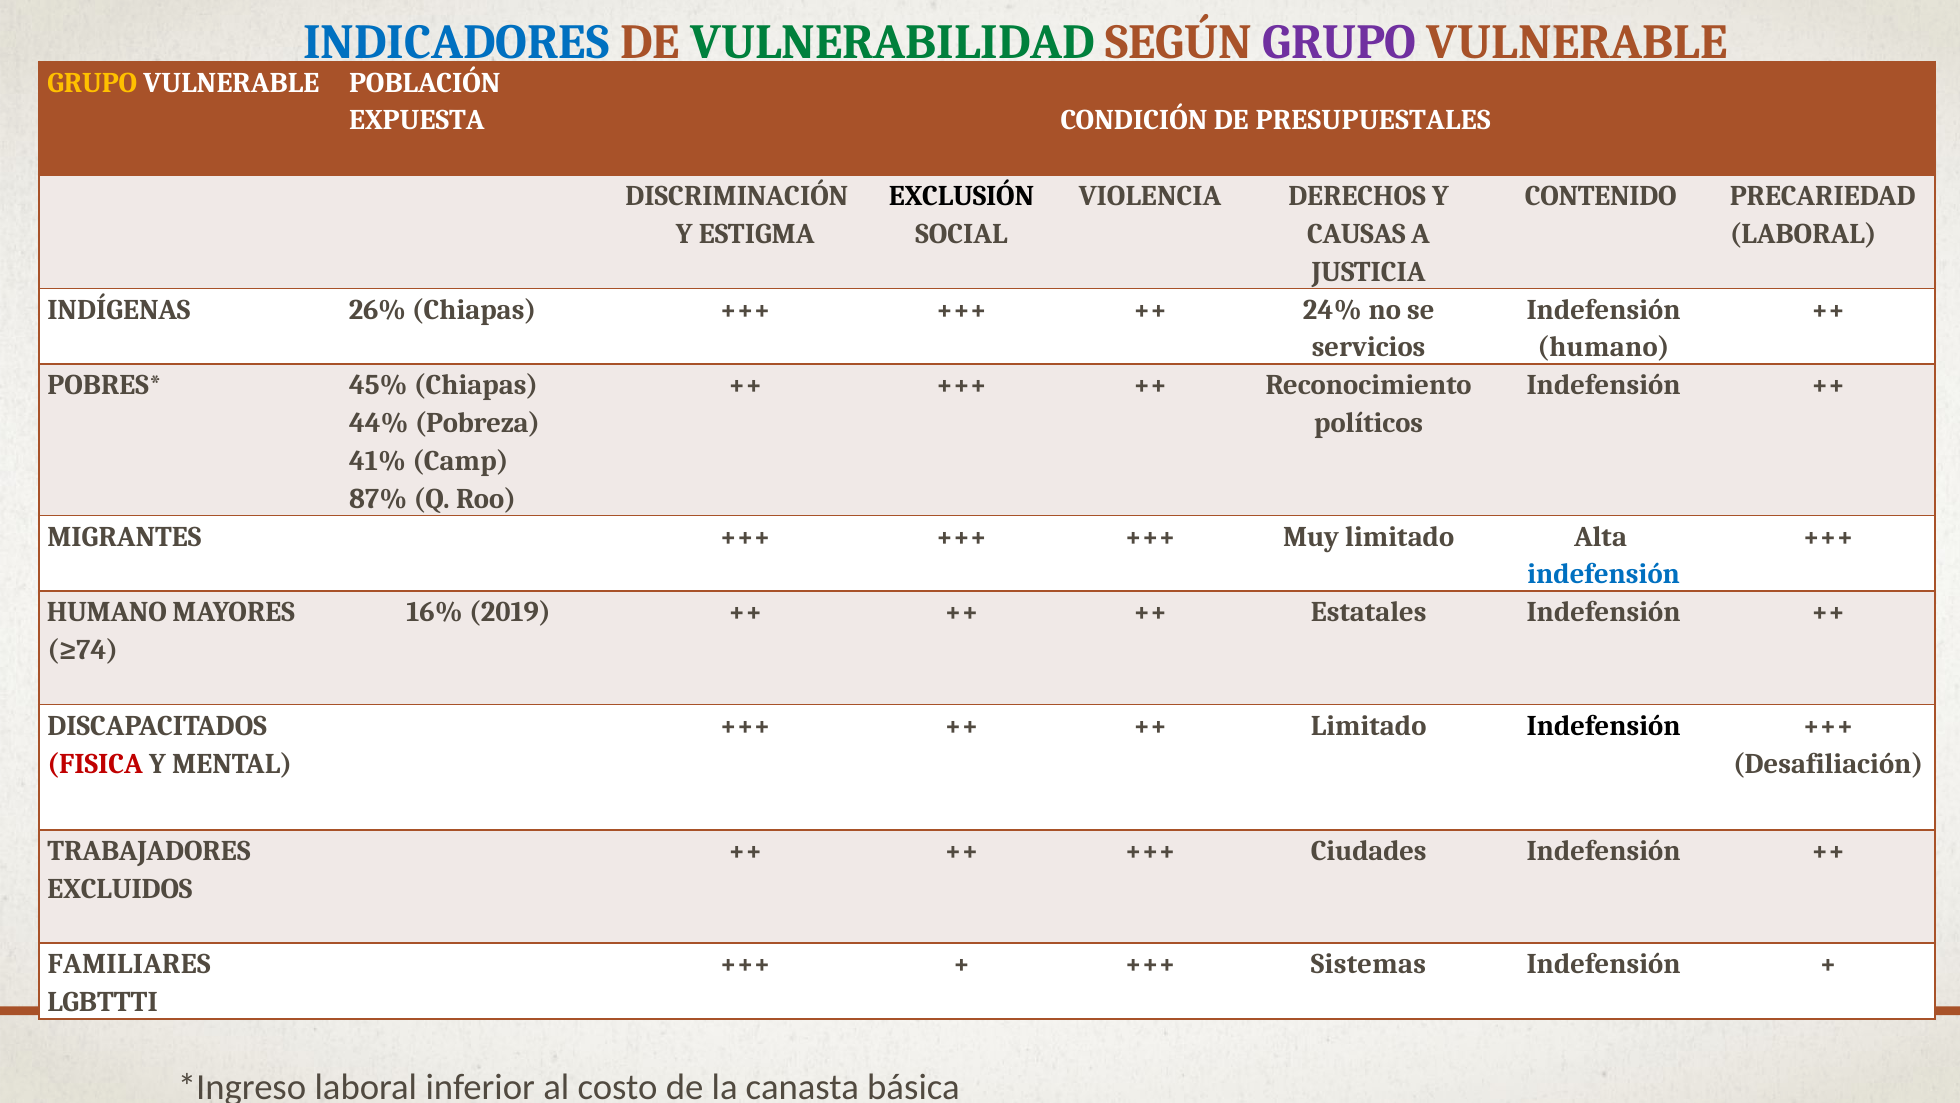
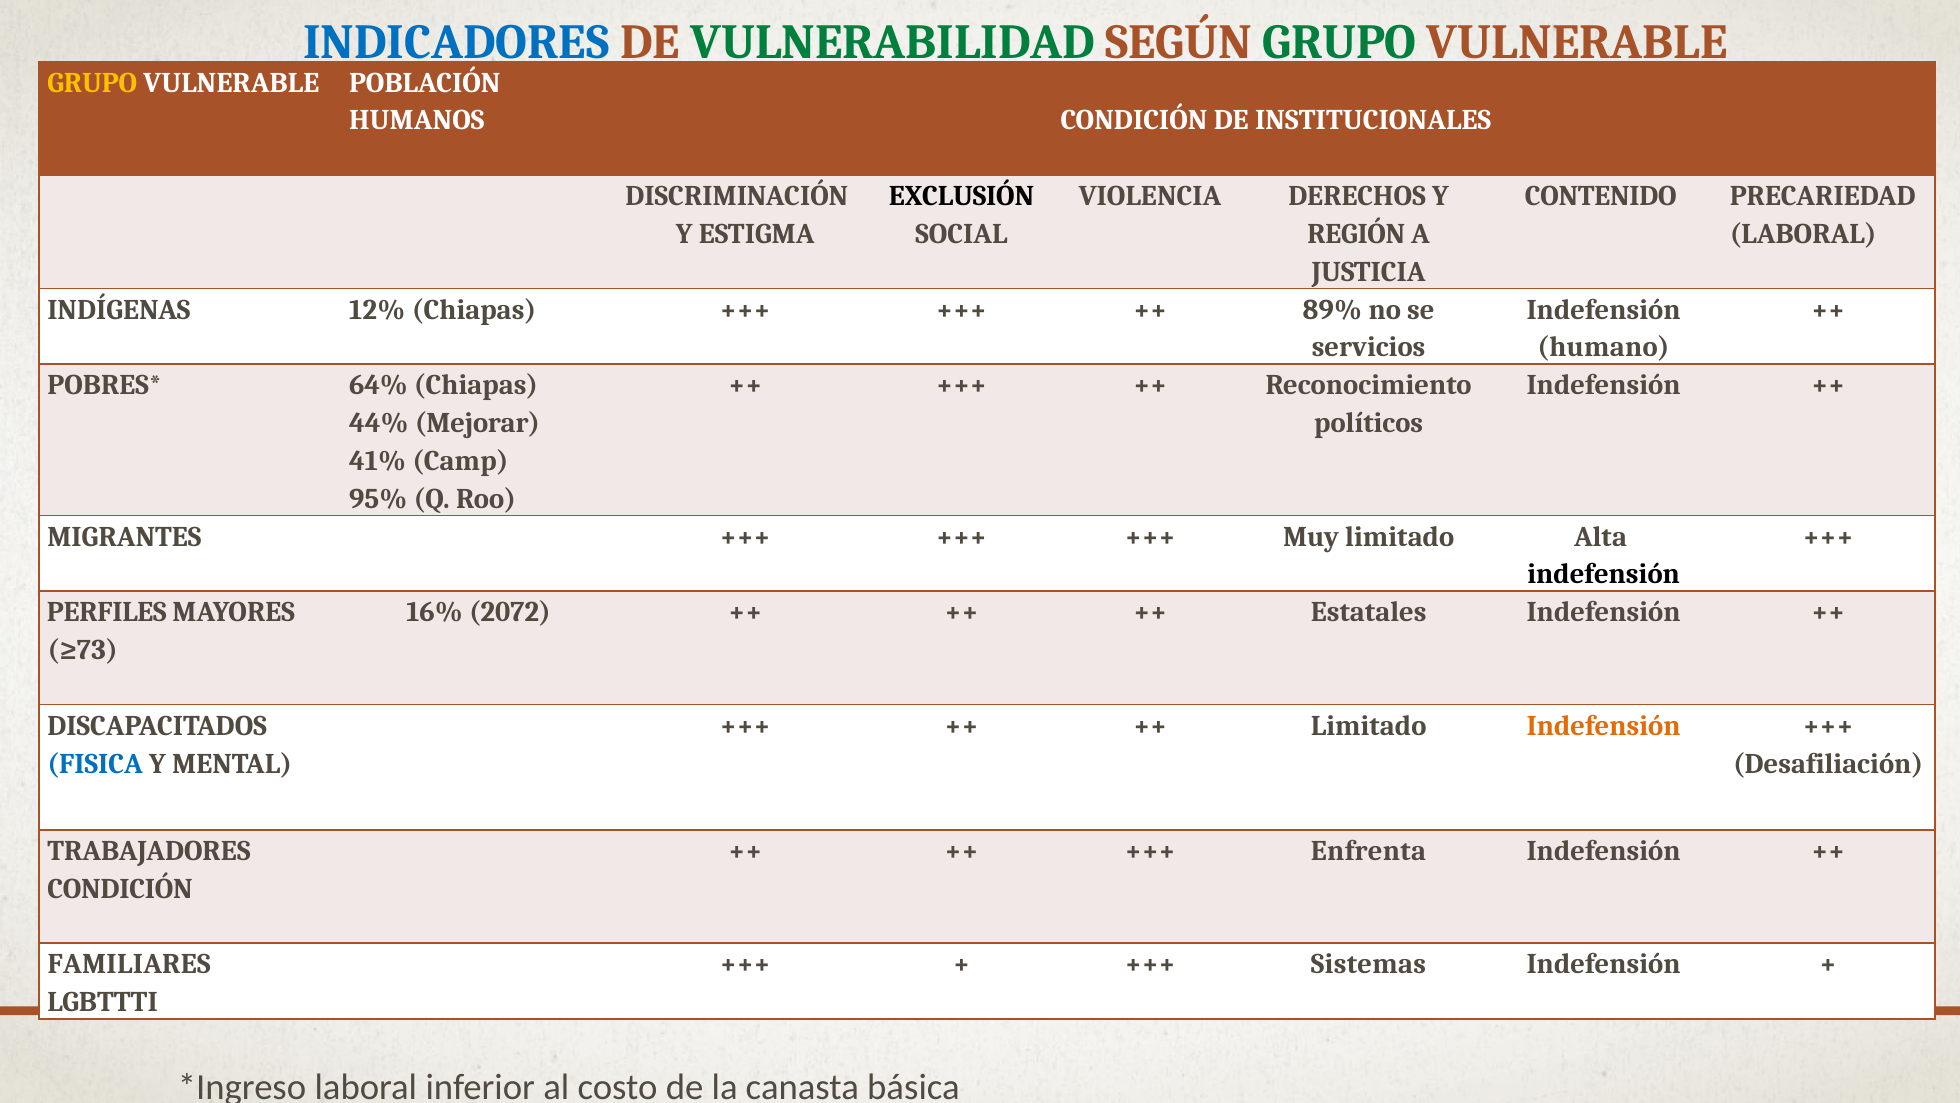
GRUPO colour: purple -> green (1340, 42)
EXPUESTA: EXPUESTA -> HUMANOS (417, 120)
PRESUPUESTALES: PRESUPUESTALES -> INSTITUCIONALES (1373, 120)
CAUSAS: CAUSAS -> REGIÓN (1356, 234)
26%: 26% -> 12% (377, 310)
24%: 24% -> 89% (1332, 310)
45%: 45% -> 64% (378, 385)
Pobreza: Pobreza -> Mejorar (477, 423)
87%: 87% -> 95% (378, 499)
indefensión colour: blue -> black (1604, 574)
HUMANO: HUMANO -> PERFILES (107, 612)
2019: 2019 -> 2072 (510, 612)
≥74: ≥74 -> ≥73 (83, 650)
Indefensión colour: black -> orange (1604, 725)
FISICA colour: red -> blue (95, 763)
Ciudades: Ciudades -> Enfrenta (1369, 851)
EXCLUIDOS: EXCLUIDOS -> CONDICIÓN (120, 888)
